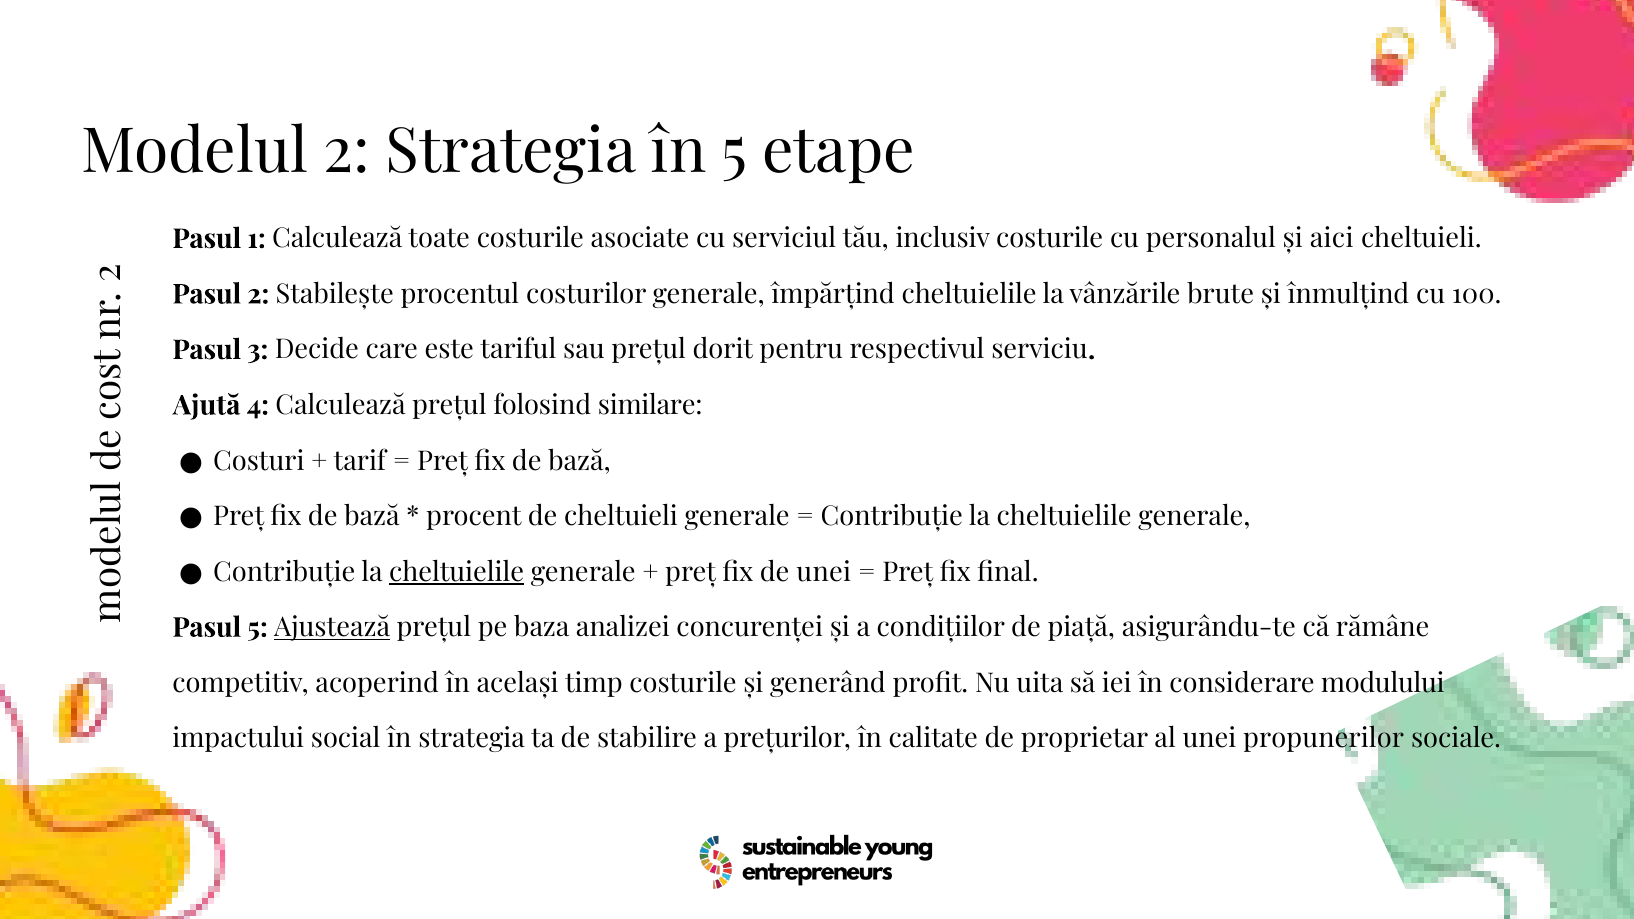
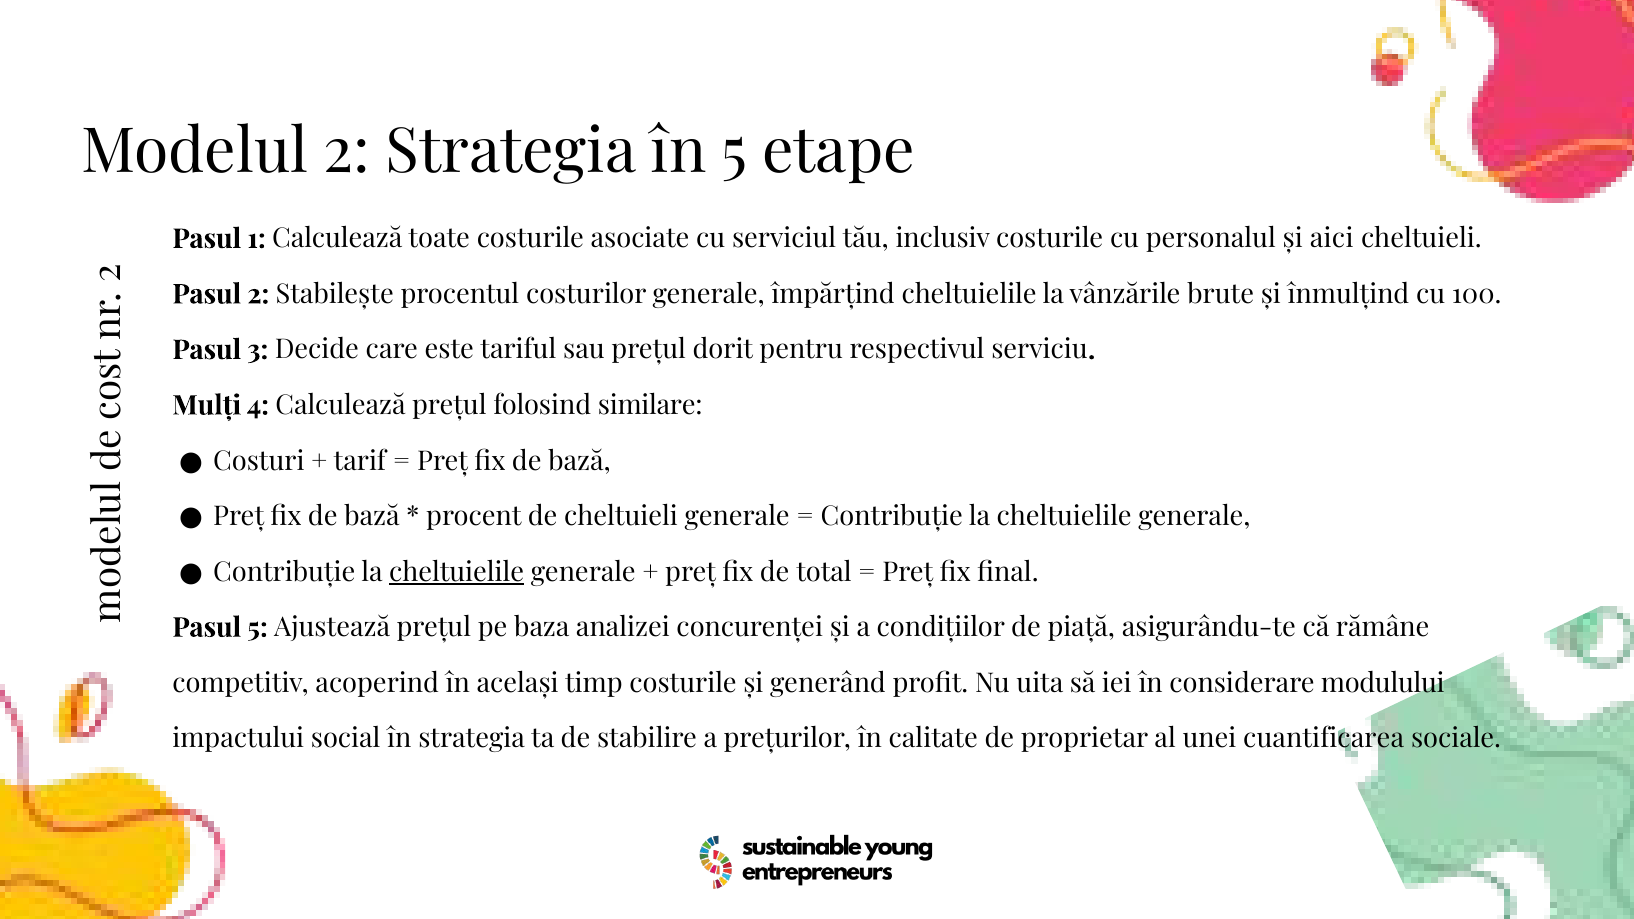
Ajută: Ajută -> Mulți (207, 406)
de unei: unei -> total (824, 572)
Ajustează underline: present -> none (332, 628)
propunerilor: propunerilor -> cuantificarea (1324, 739)
